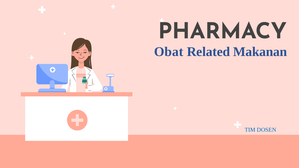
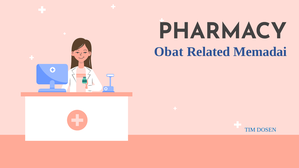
Makanan: Makanan -> Memadai (260, 52)
